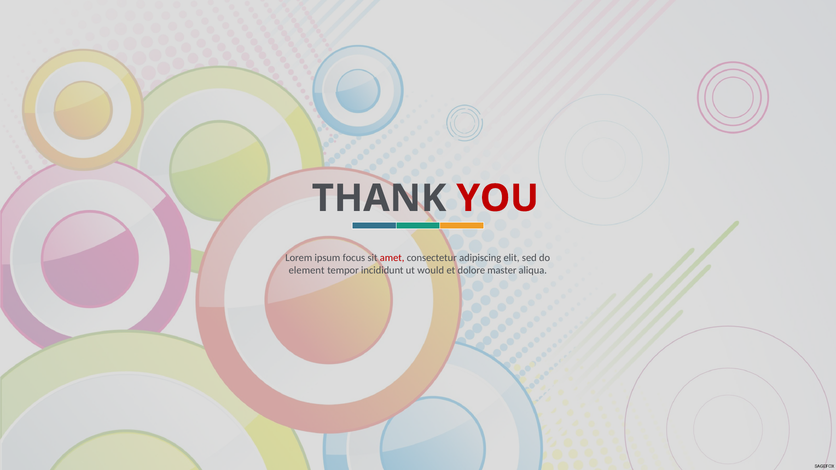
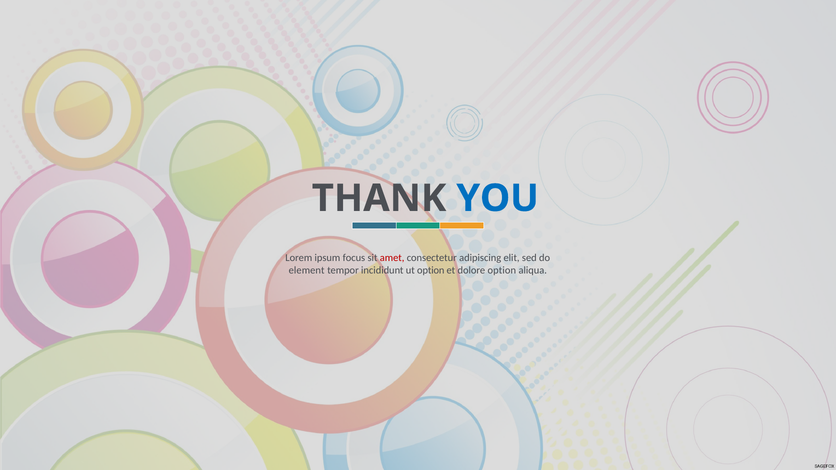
YOU colour: red -> blue (498, 198)
ut would: would -> option (431, 271)
dolore master: master -> option (502, 271)
